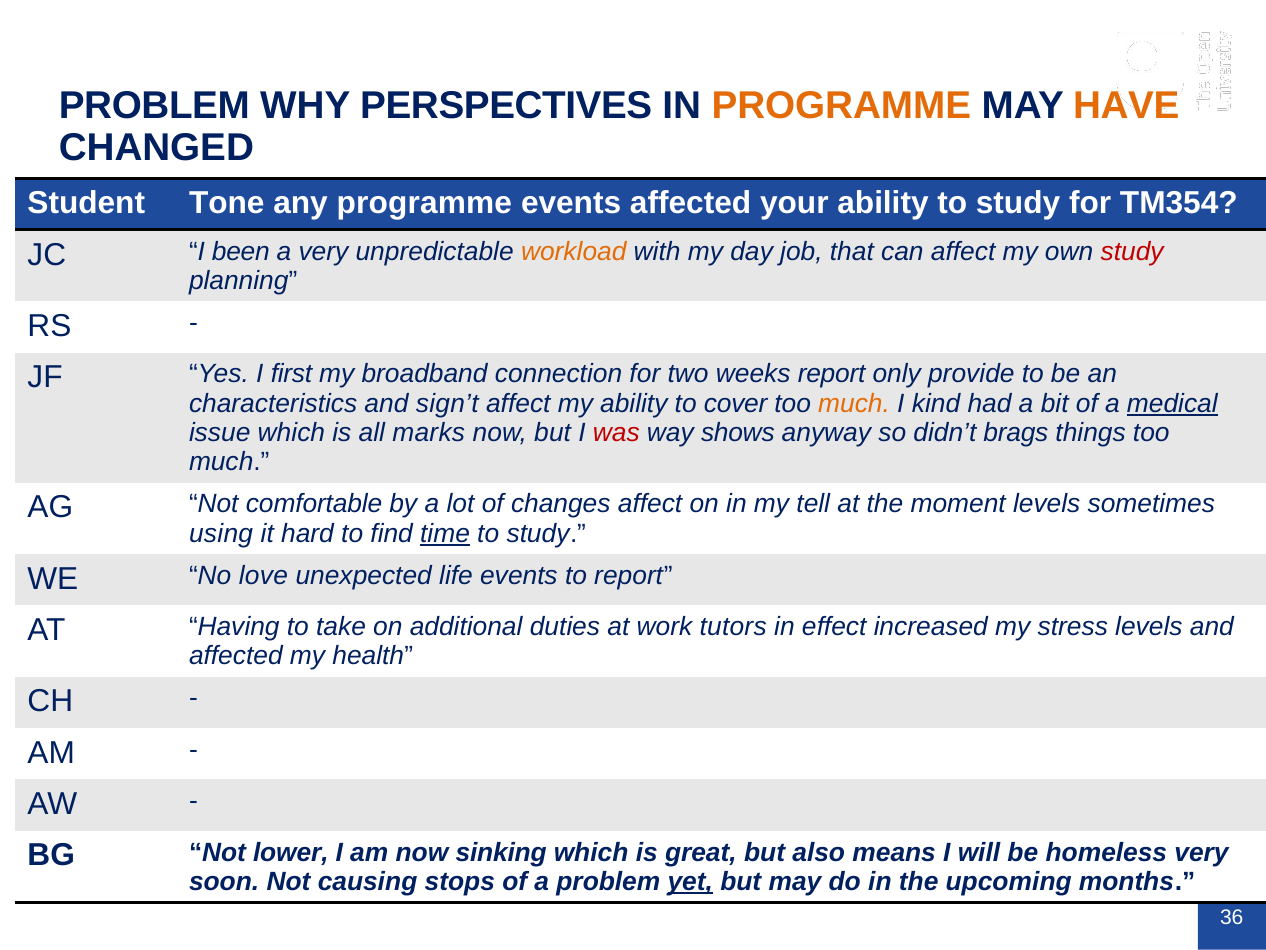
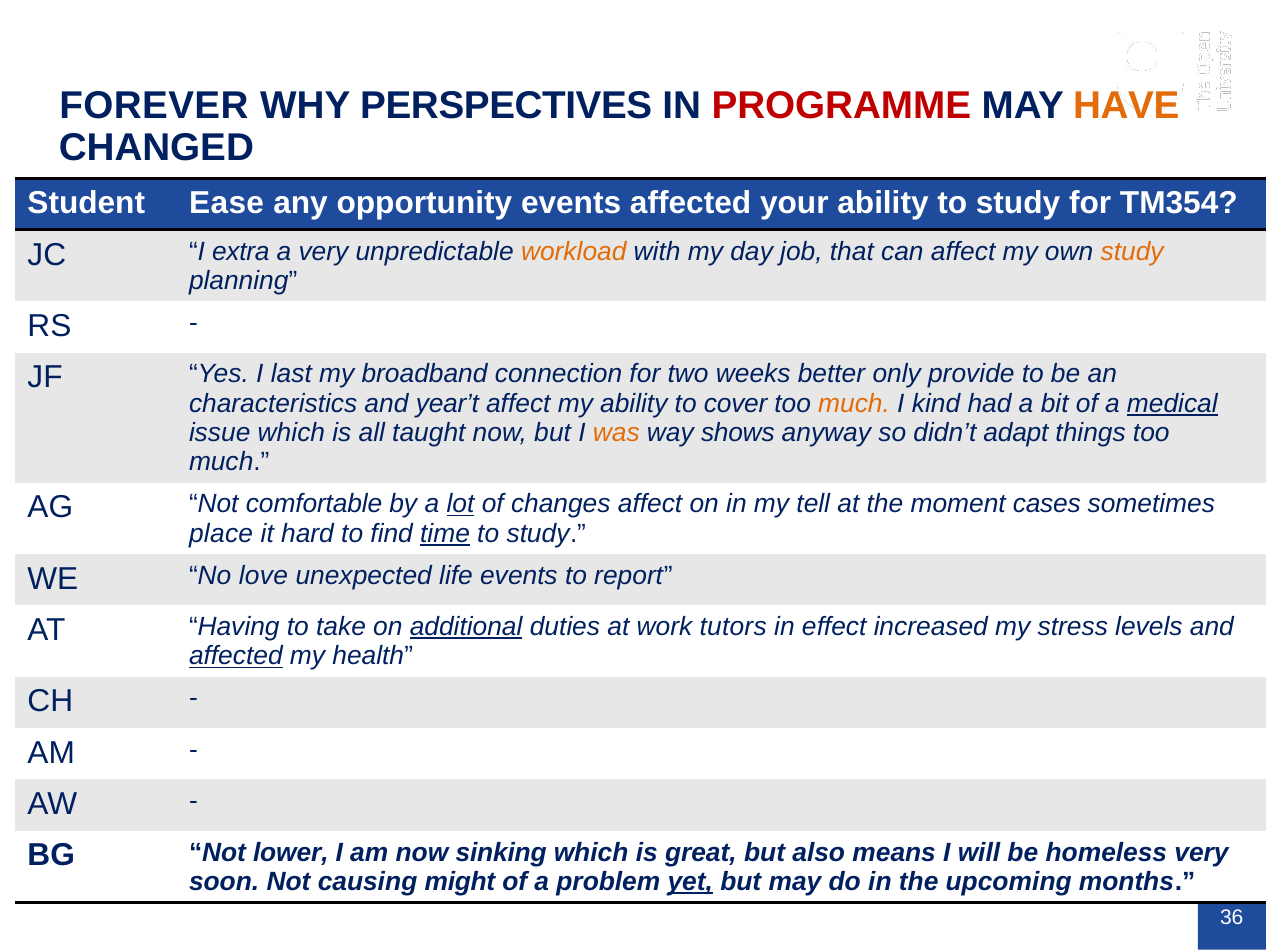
PROBLEM: PROBLEM -> FOREVER (154, 106)
PROGRAMME colour: orange -> red (841, 106)
Tone: Tone -> Ease (227, 203)
any programme: programme -> opportunity (424, 203)
been: been -> extra (241, 251)
study colour: red -> orange (1132, 251)
first: first -> last (291, 374)
weeks report: report -> better (831, 374)
sign’t: sign’t -> year’t (447, 403)
marks: marks -> taught (429, 433)
was colour: red -> orange (616, 433)
brags: brags -> adapt (1016, 433)
lot underline: none -> present (460, 504)
moment levels: levels -> cases (1047, 504)
using: using -> place (221, 533)
additional underline: none -> present (466, 627)
affected underline: none -> present (236, 656)
stops: stops -> might (460, 881)
